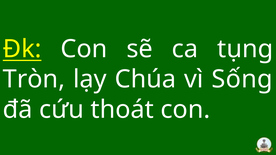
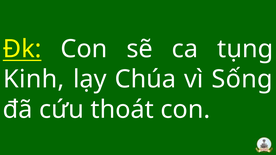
Tròn: Tròn -> Kinh (34, 79)
